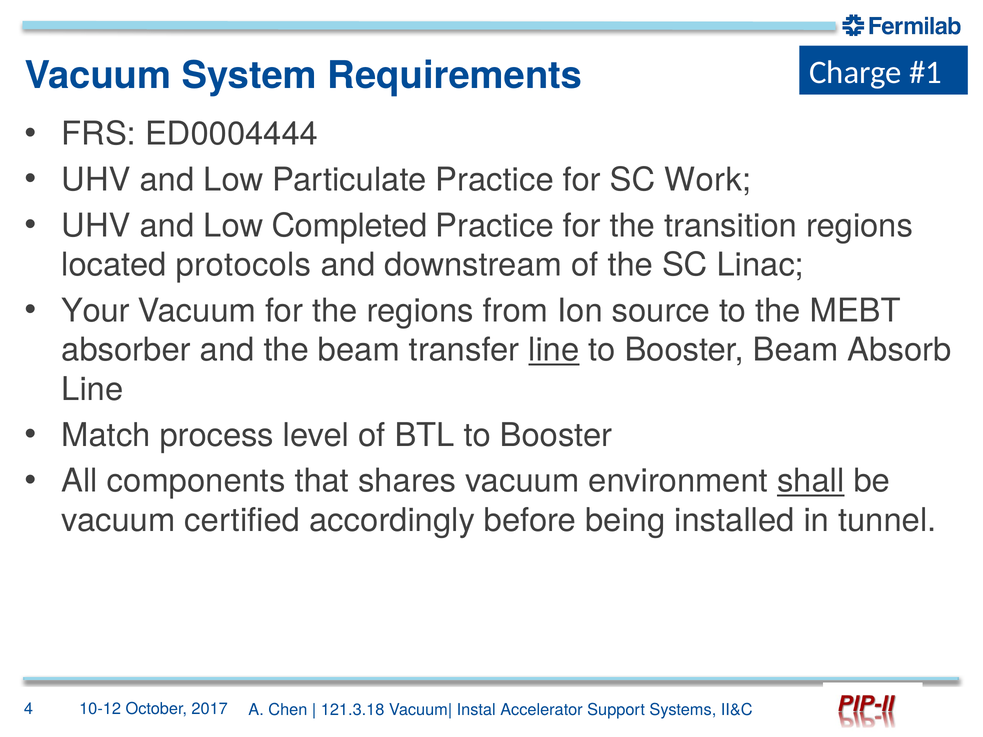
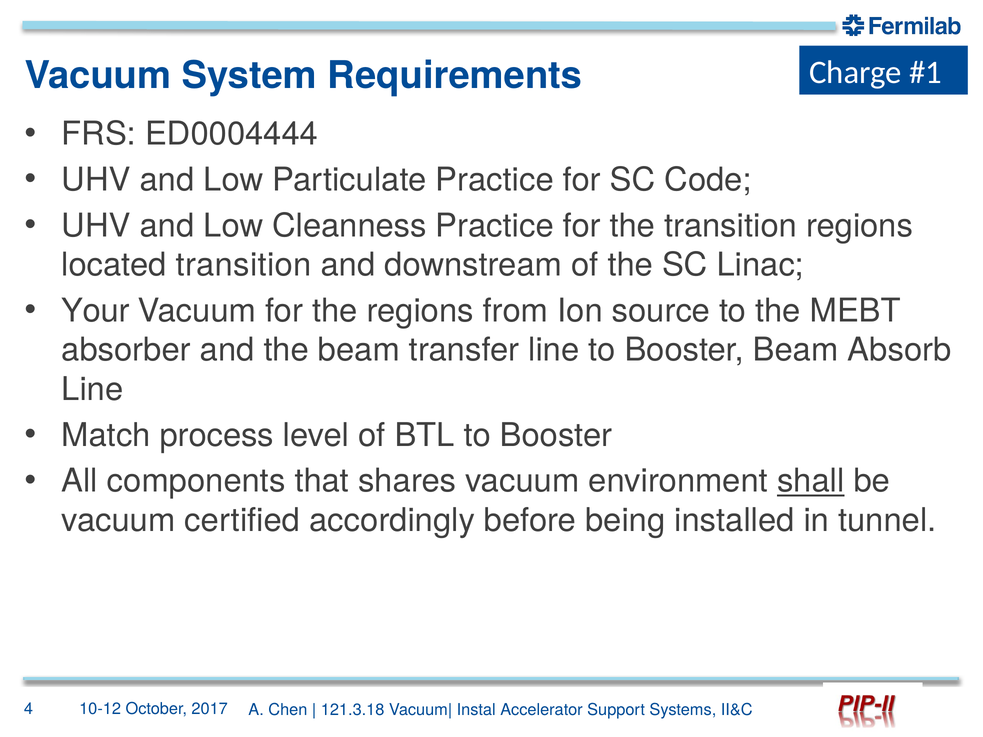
Work: Work -> Code (708, 180)
Completed: Completed -> Cleanness (349, 226)
located protocols: protocols -> transition (244, 265)
line underline: present -> none (554, 350)
